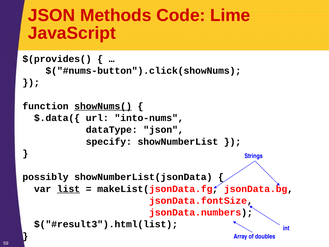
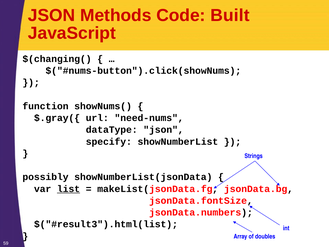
Lime: Lime -> Built (230, 15)
$(provides(: $(provides( -> $(changing( (57, 59)
showNums( underline: present -> none (103, 106)
$.data({: $.data({ -> $.gray({ (57, 118)
into-nums: into-nums -> need-nums (149, 118)
